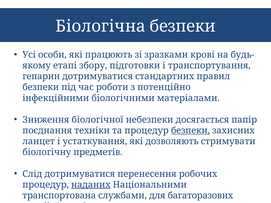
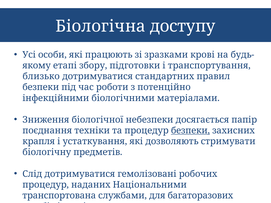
Біологічна безпеки: безпеки -> доступу (183, 26)
гепарин: гепарин -> близько (41, 76)
ланцет: ланцет -> крапля (39, 142)
перенесення: перенесення -> гемолізовані (147, 174)
наданих underline: present -> none (91, 185)
